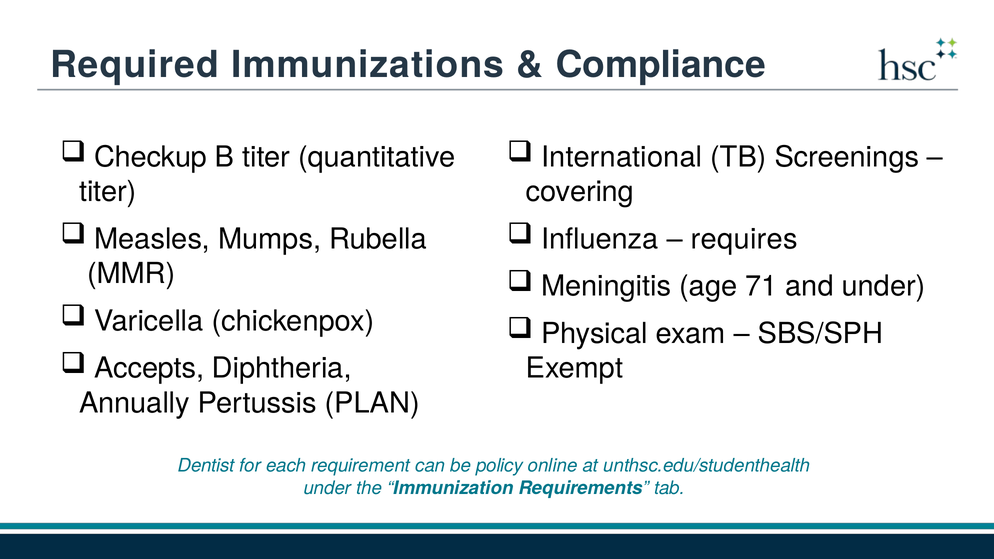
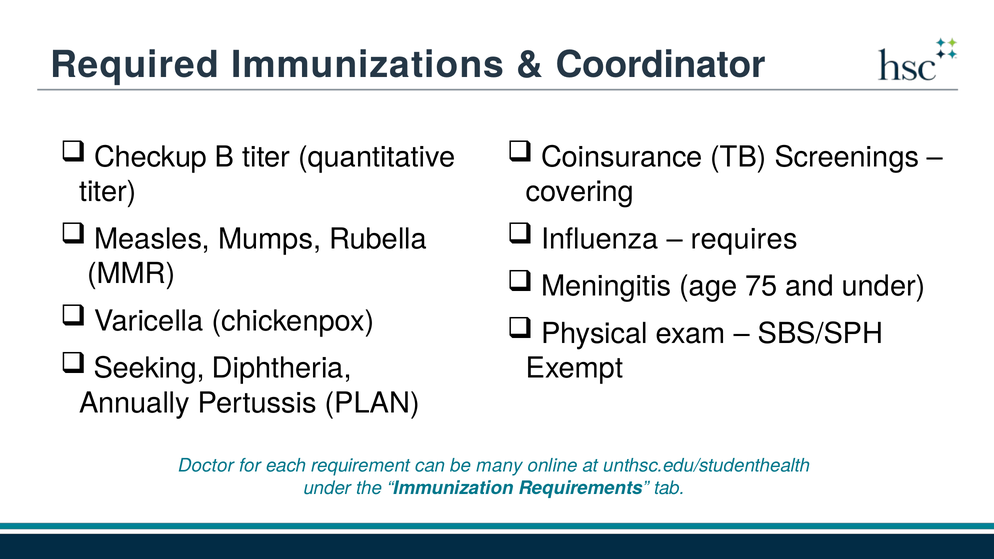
Compliance: Compliance -> Coordinator (661, 65)
International: International -> Coinsurance (622, 157)
71: 71 -> 75 (761, 286)
Accepts: Accepts -> Seeking (149, 368)
Dentist: Dentist -> Doctor (206, 466)
policy: policy -> many (499, 466)
